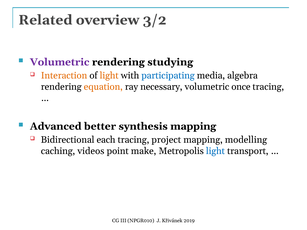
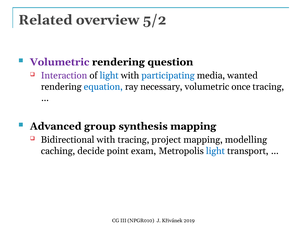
3/2: 3/2 -> 5/2 (155, 20)
studying: studying -> question (170, 62)
Interaction colour: orange -> purple (64, 76)
light colour: orange -> blue (109, 76)
algebra: algebra -> wanted (242, 76)
equation colour: orange -> blue (103, 87)
better: better -> group (100, 126)
Bidirectional each: each -> with (106, 140)
videos: videos -> decide (91, 151)
make: make -> exam (144, 151)
